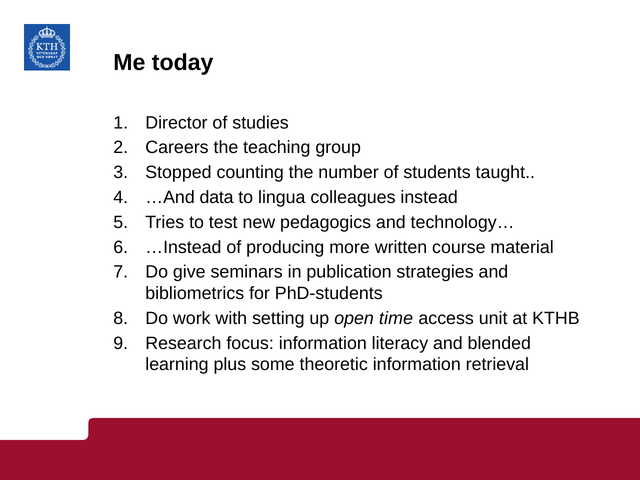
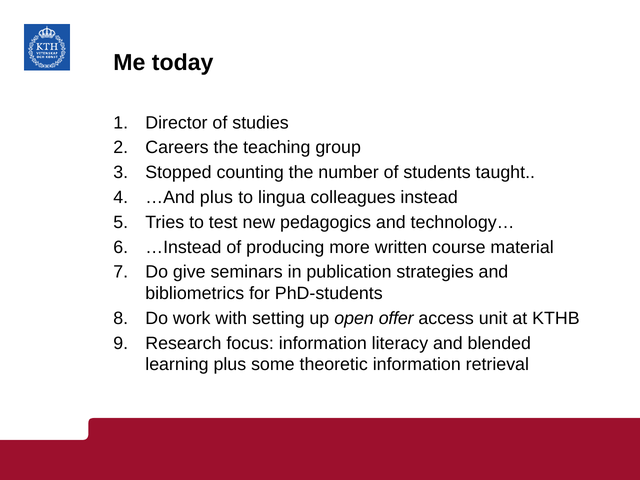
…And data: data -> plus (216, 197)
time: time -> offer (396, 318)
